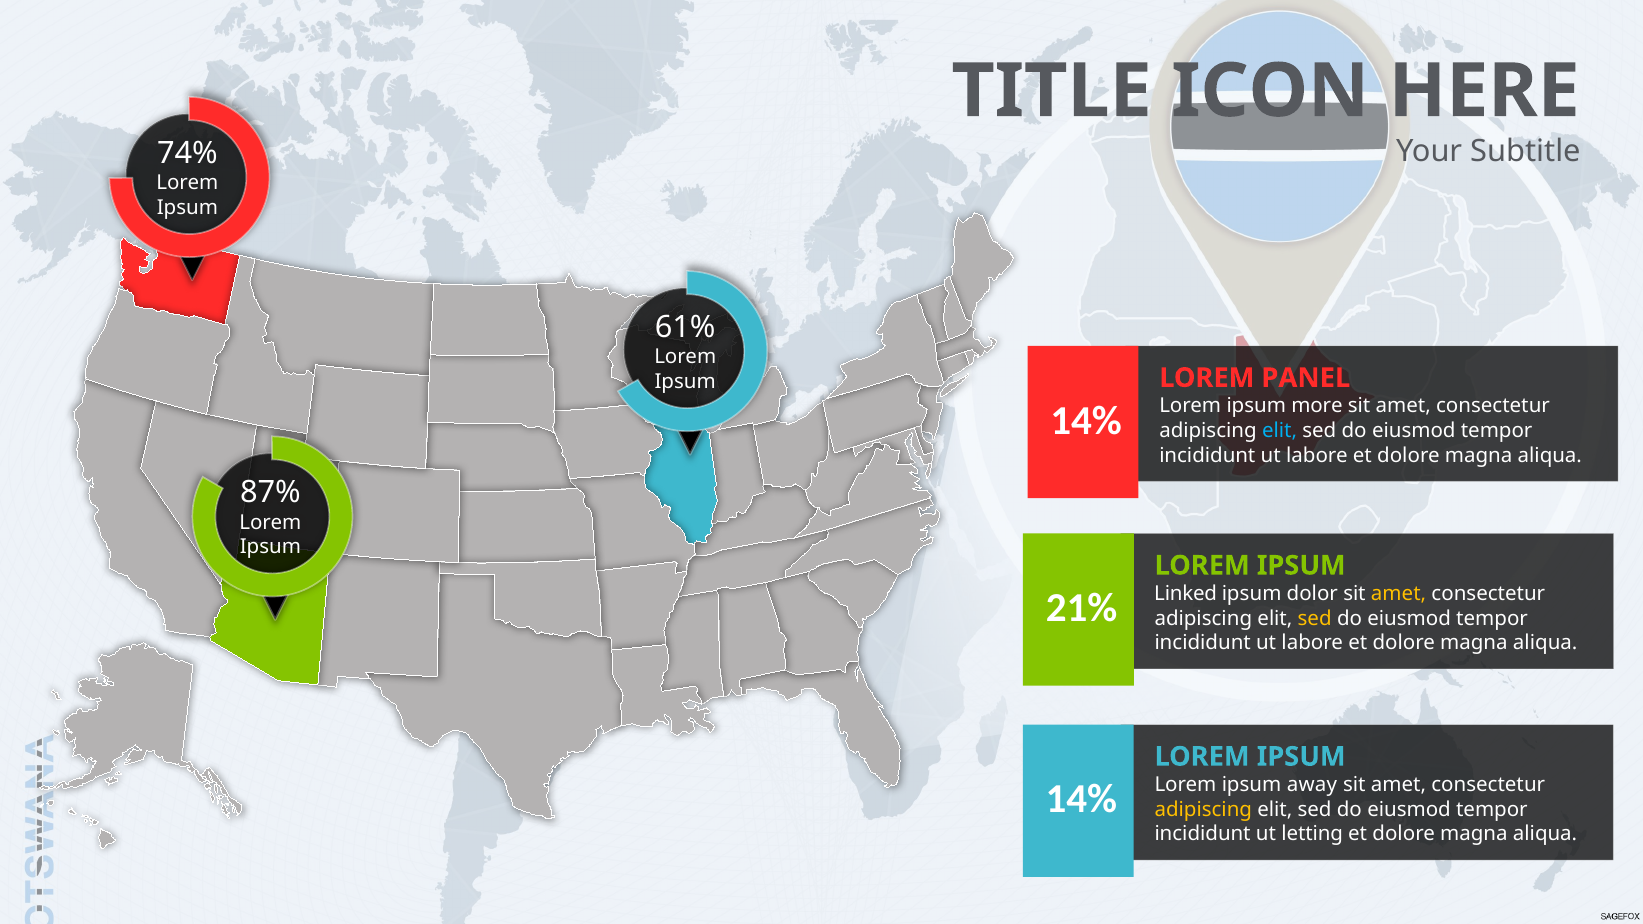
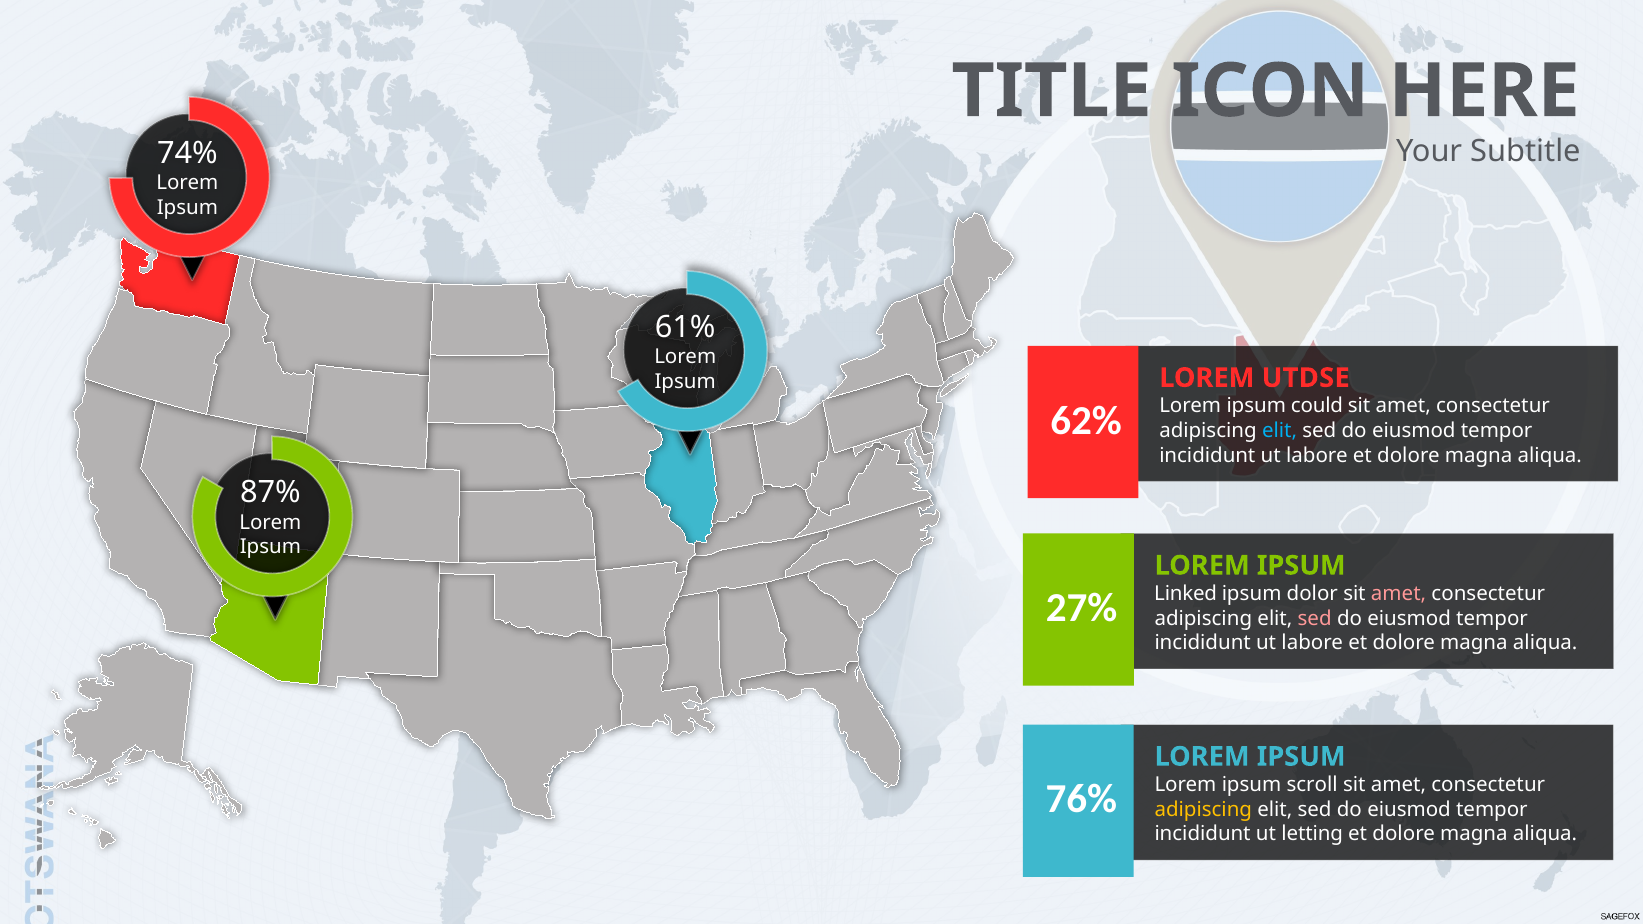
PANEL: PANEL -> UTDSE (1306, 378)
more: more -> could (1317, 406)
14%: 14% -> 62% (1086, 421)
amet colour: yellow -> pink (1399, 594)
21%: 21% -> 27% (1081, 608)
sed colour: yellow -> pink (1315, 619)
away: away -> scroll (1312, 785)
14%: 14% -> 76% (1081, 799)
